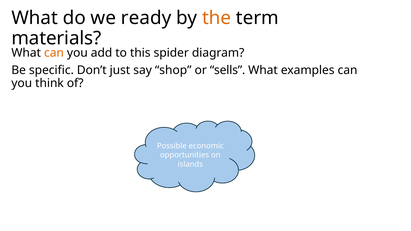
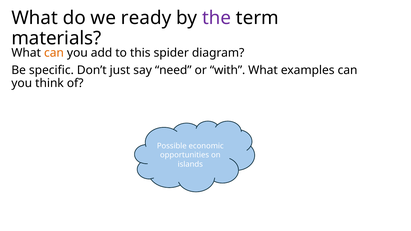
the colour: orange -> purple (217, 18)
shop: shop -> need (173, 70)
sells: sells -> with (228, 70)
